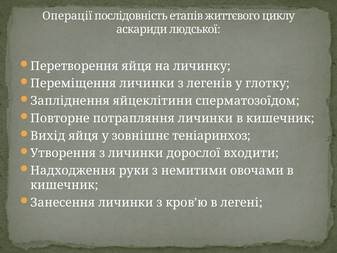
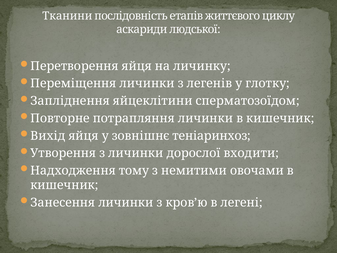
Операції: Операції -> Тканини (67, 16)
руки: руки -> тому (134, 170)
